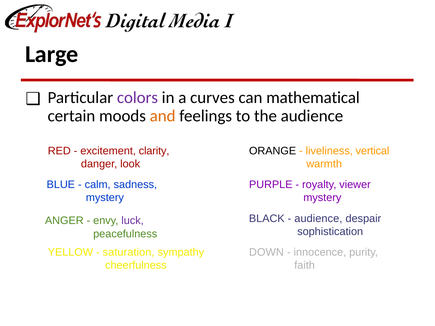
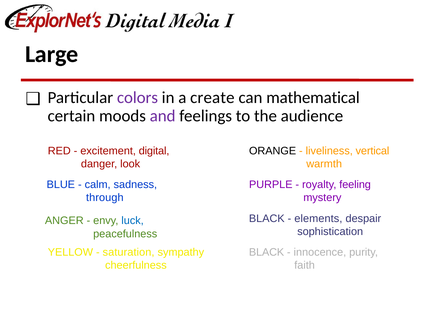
curves: curves -> create (212, 98)
and colour: orange -> purple (163, 116)
clarity: clarity -> digital (154, 151)
viewer: viewer -> feeling (355, 185)
mystery: mystery -> through (105, 198)
audience: audience -> elements (318, 219)
luck colour: purple -> blue (133, 221)
DOWN: DOWN -> BLACK (267, 253)
